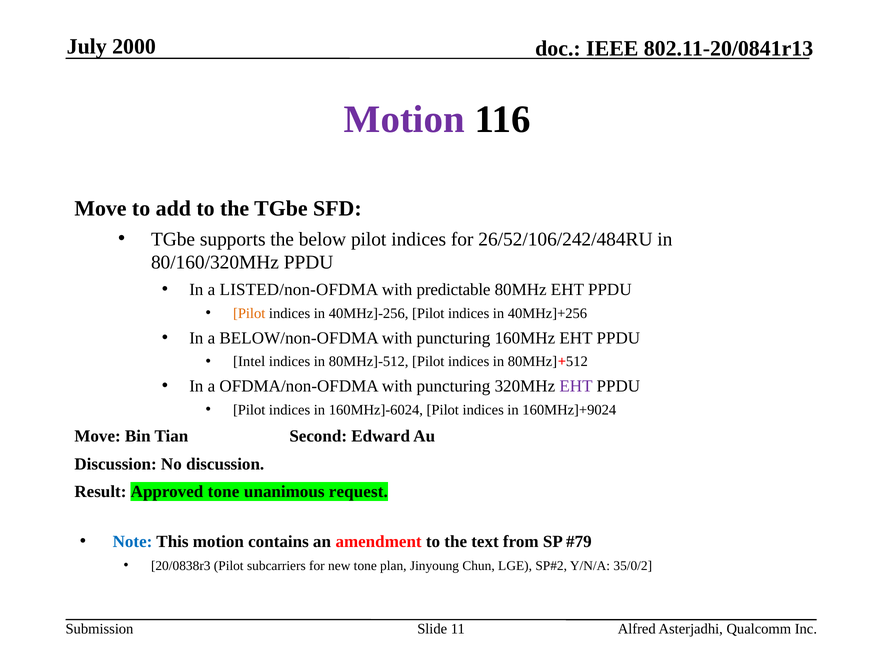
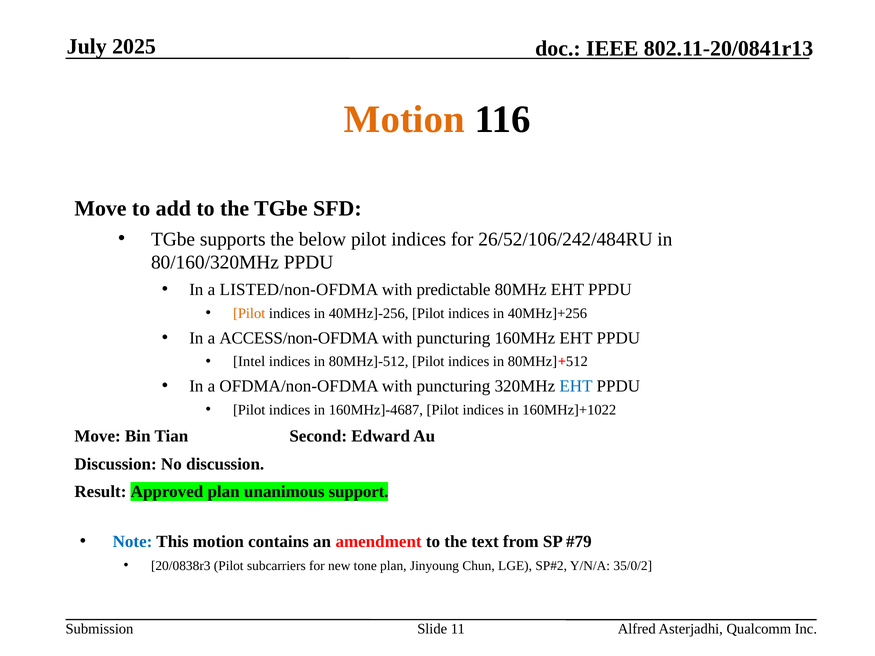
2000: 2000 -> 2025 (134, 46)
Motion colour: purple -> orange (404, 119)
BELOW/non-OFDMA: BELOW/non-OFDMA -> ACCESS/non-OFDMA (299, 338)
EHT colour: purple -> blue (576, 386)
160MHz]-6024: 160MHz]-6024 -> 160MHz]-4687 (376, 410)
160MHz]+9024: 160MHz]+9024 -> 160MHz]+1022 (569, 410)
Approved tone: tone -> plan (224, 492)
request: request -> support (358, 492)
